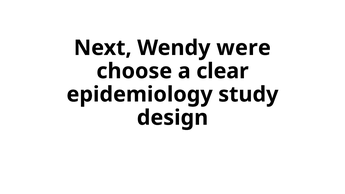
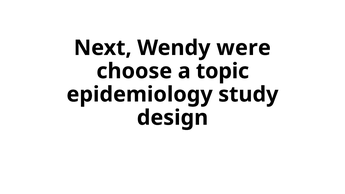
clear: clear -> topic (223, 71)
